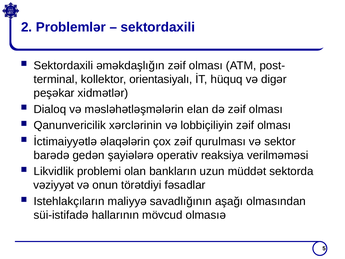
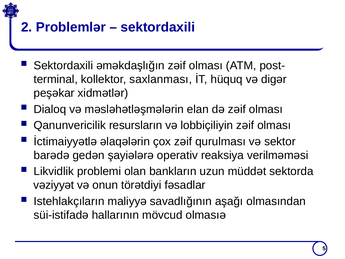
orientasiyalı: orientasiyalı -> saxlanması (161, 79)
xərclərinin: xərclərinin -> resursların (136, 125)
